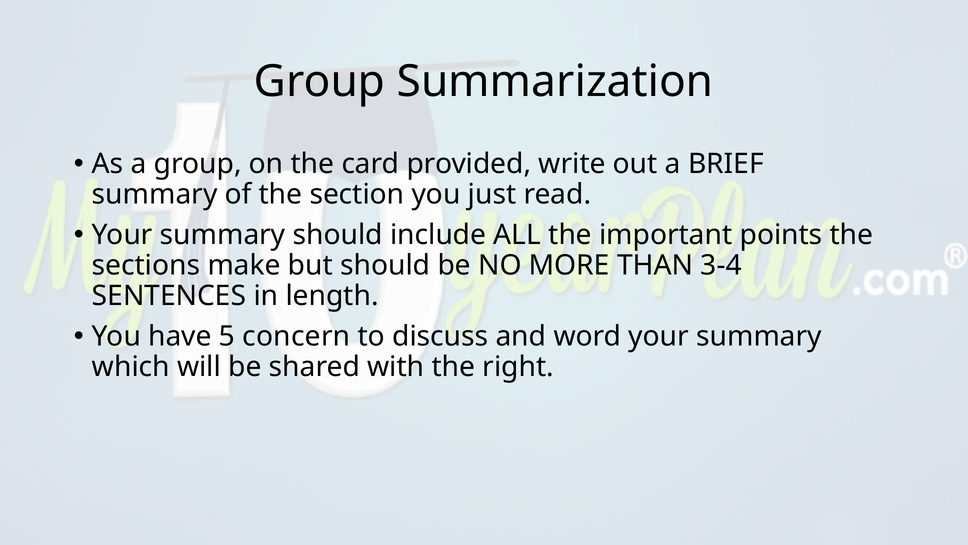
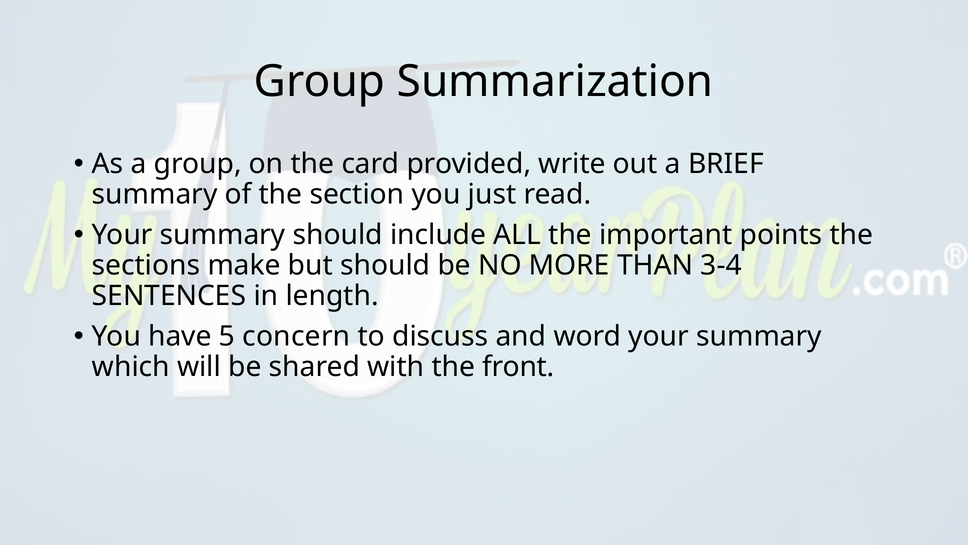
right: right -> front (518, 367)
